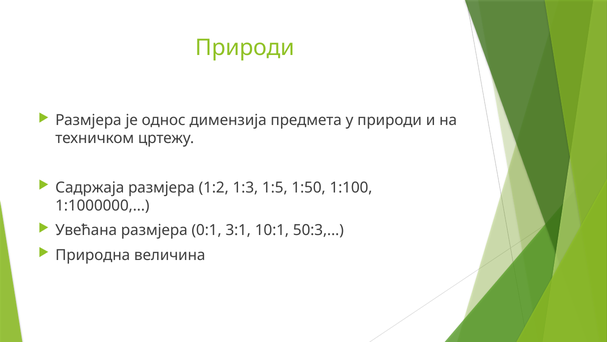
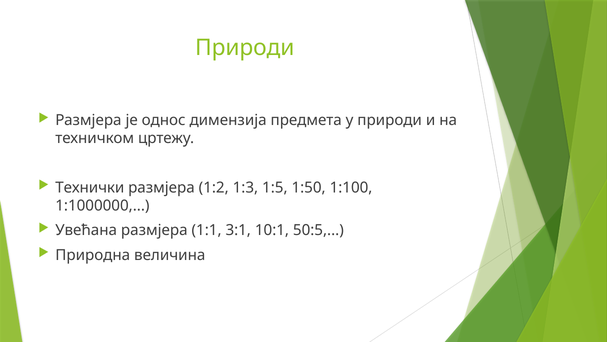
Садржаја: Садржаја -> Технички (90, 187)
0:1: 0:1 -> 1:1 (207, 230)
50:3: 50:3 -> 50:5 (318, 230)
